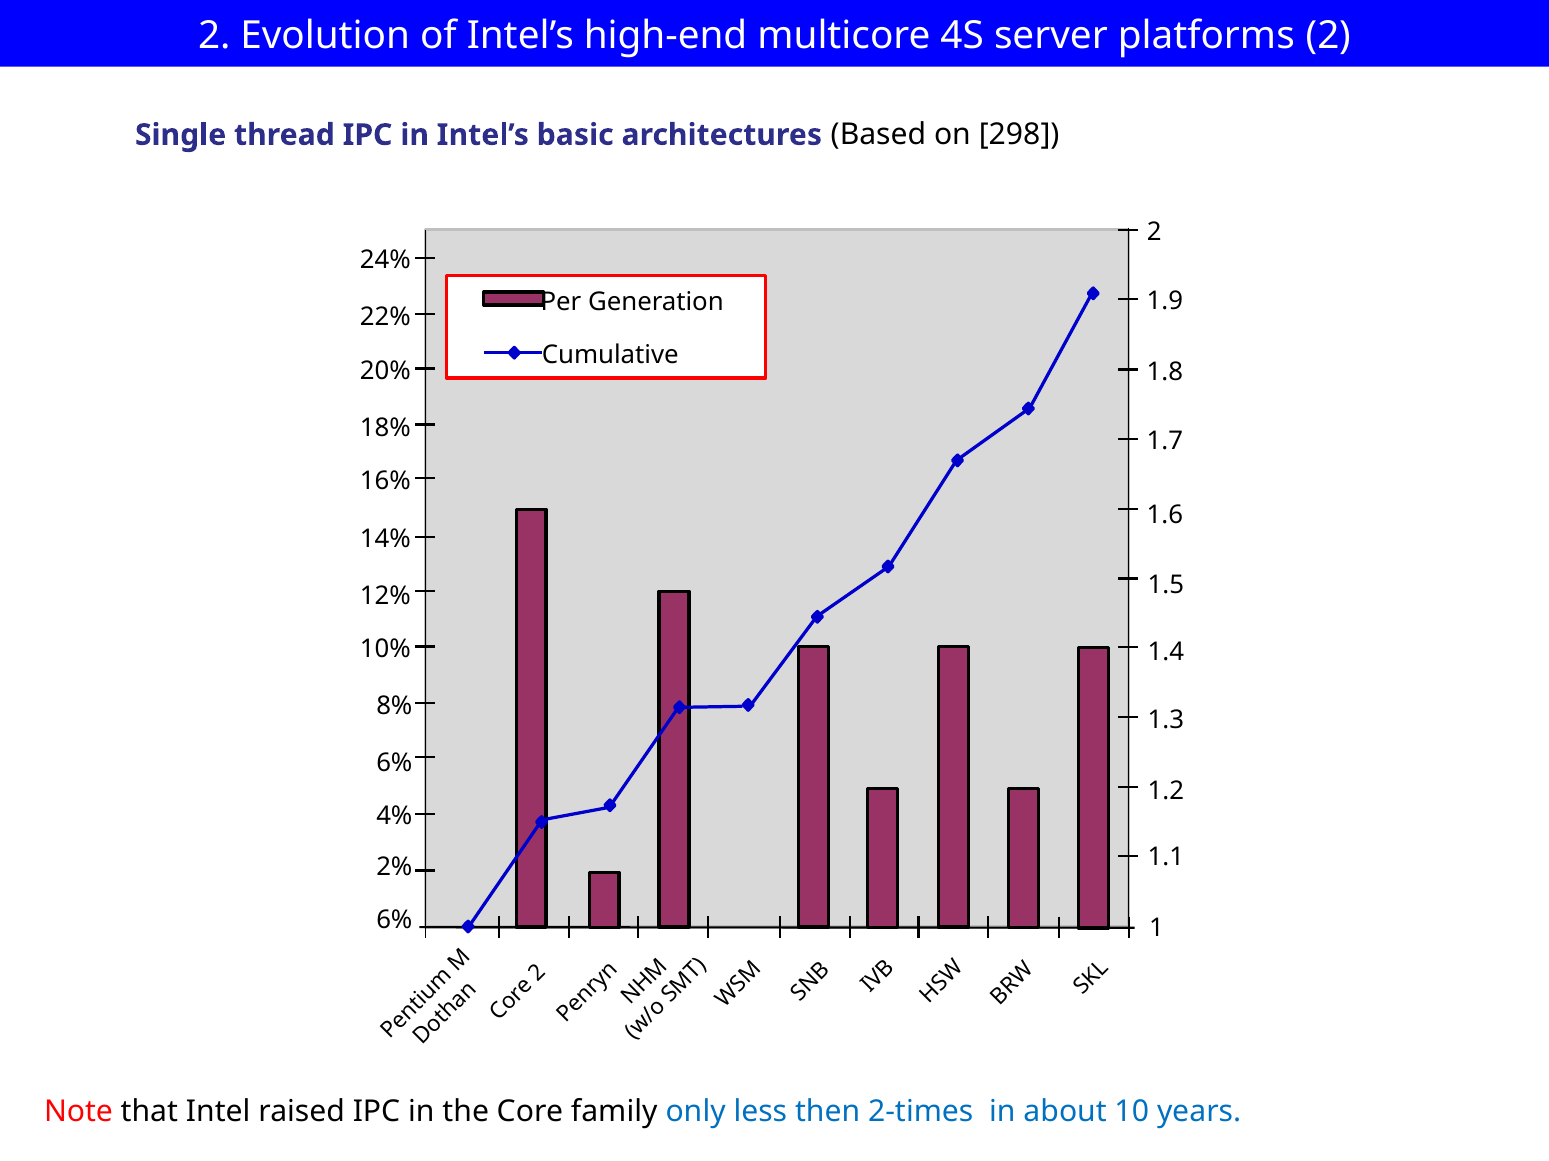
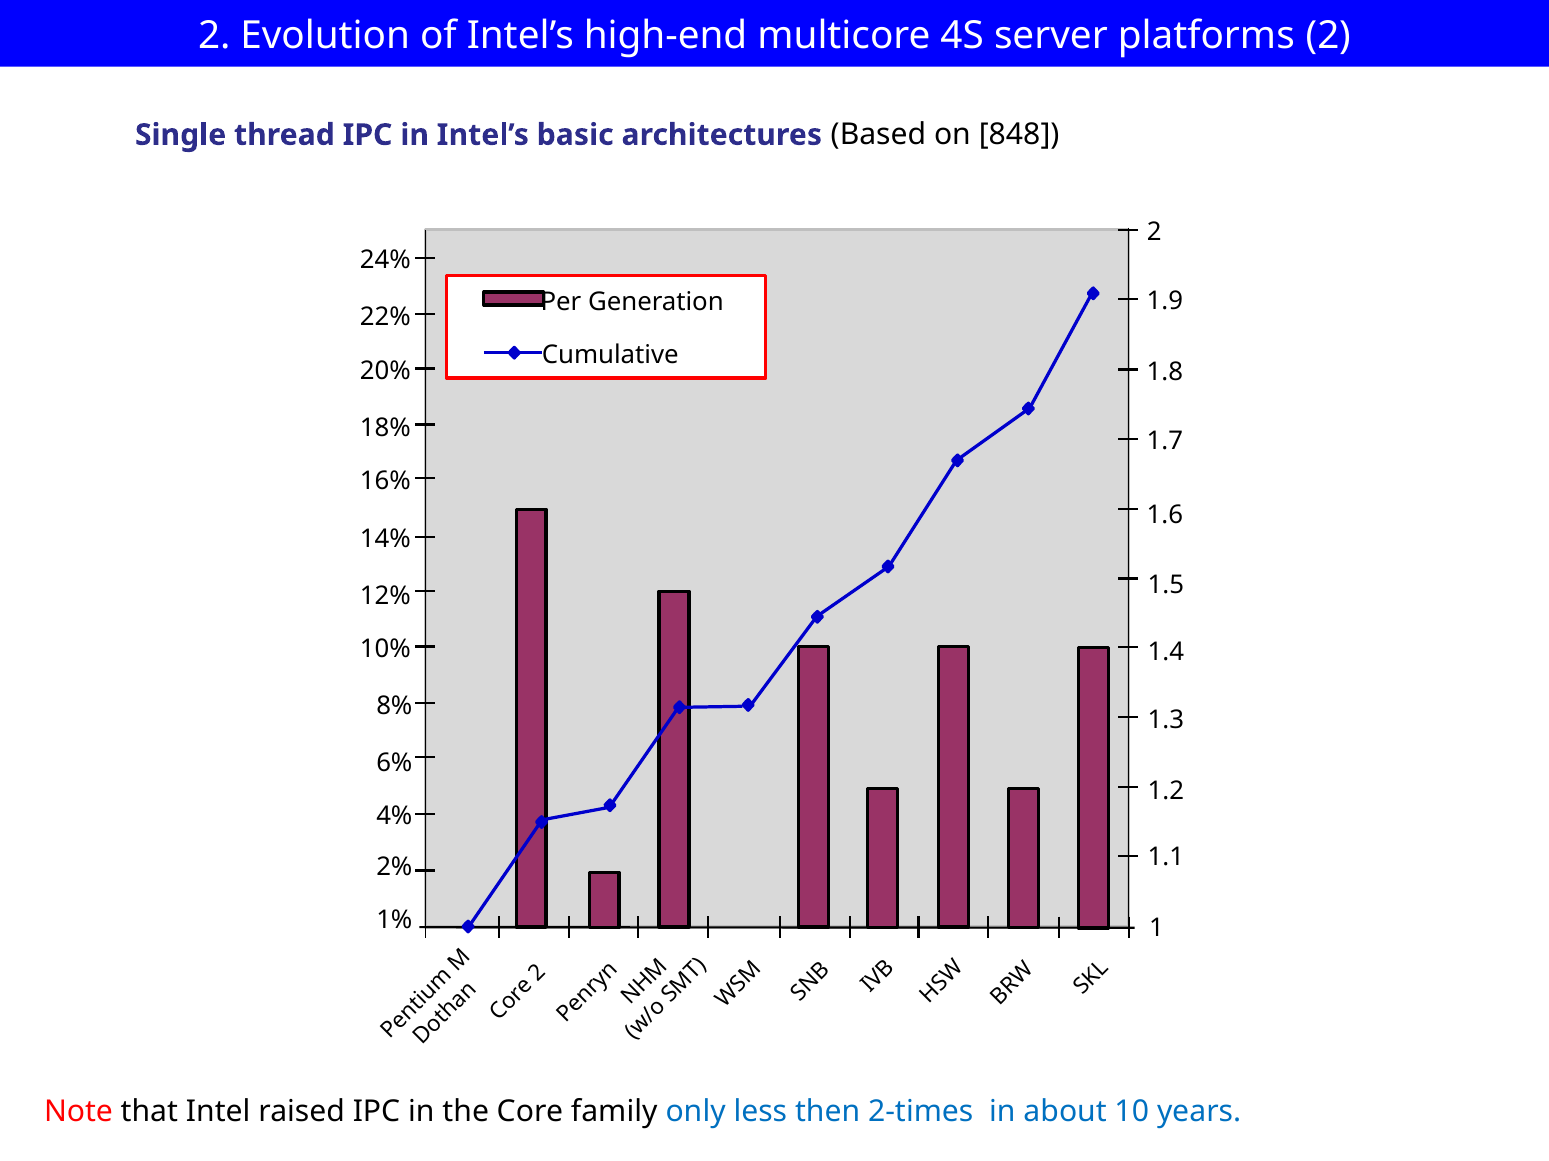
298: 298 -> 848 (1019, 135)
6%: 6% -> 1% (394, 921)
